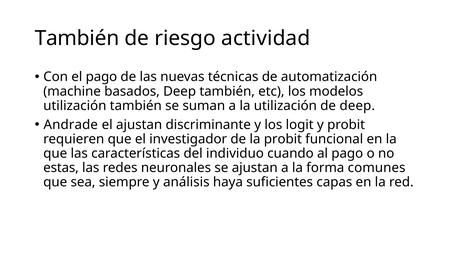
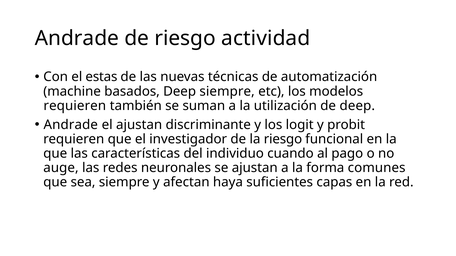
También: También -> Andrade (77, 38)
el pago: pago -> estas (101, 77)
Deep también: también -> siempre (227, 91)
utilización: utilización -> requieren (75, 106)
la probit: probit -> riesgo (283, 139)
estas: estas -> auge (61, 168)
análisis: análisis -> afectan (186, 182)
